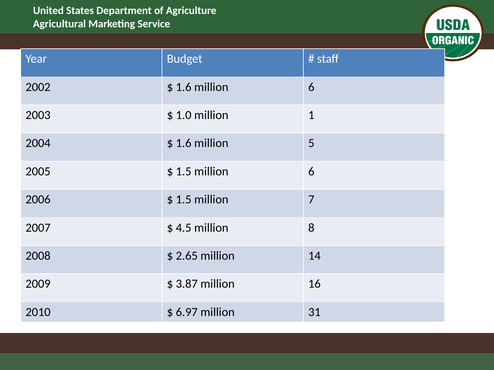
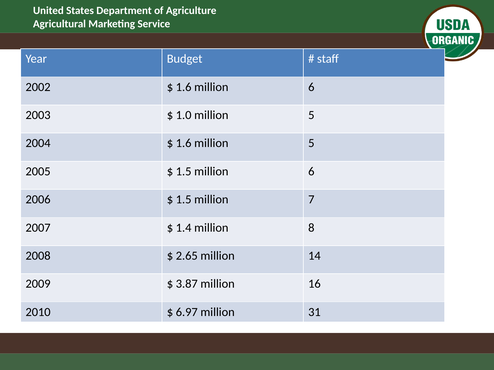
1.0 million 1: 1 -> 5 (311, 115)
4.5: 4.5 -> 1.4 (184, 228)
